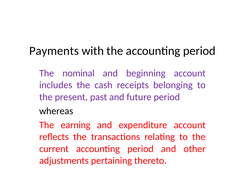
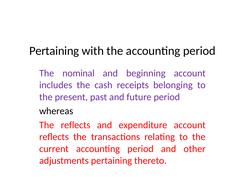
Payments: Payments -> Pertaining (54, 51)
The earning: earning -> reflects (76, 125)
